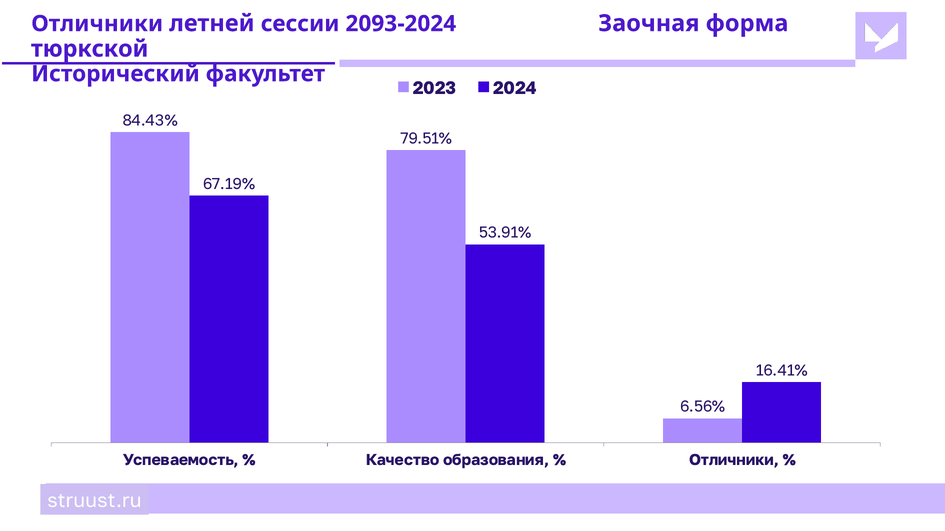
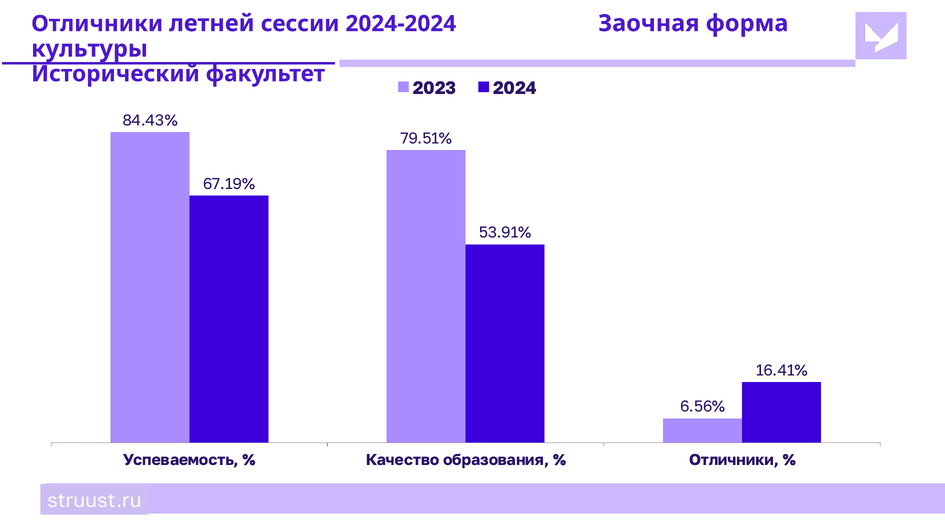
2093-2024: 2093-2024 -> 2024-2024 (401, 24)
тюркской: тюркской -> культуры (90, 49)
